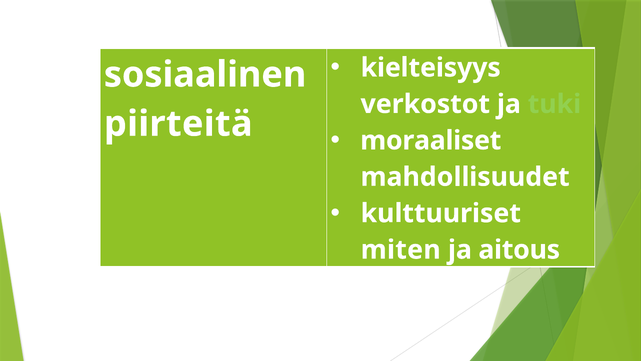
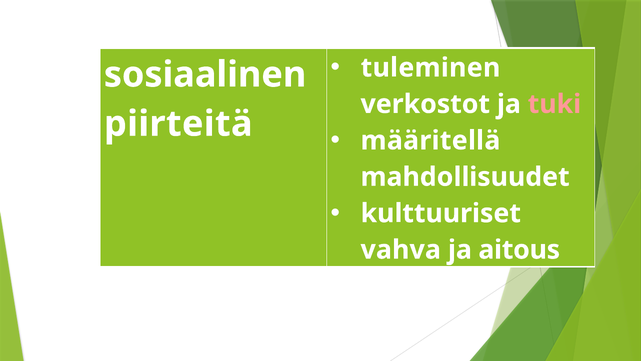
kielteisyys: kielteisyys -> tuleminen (430, 68)
tuki colour: light green -> pink (554, 104)
moraaliset: moraaliset -> määritellä (430, 140)
miten: miten -> vahva (401, 250)
